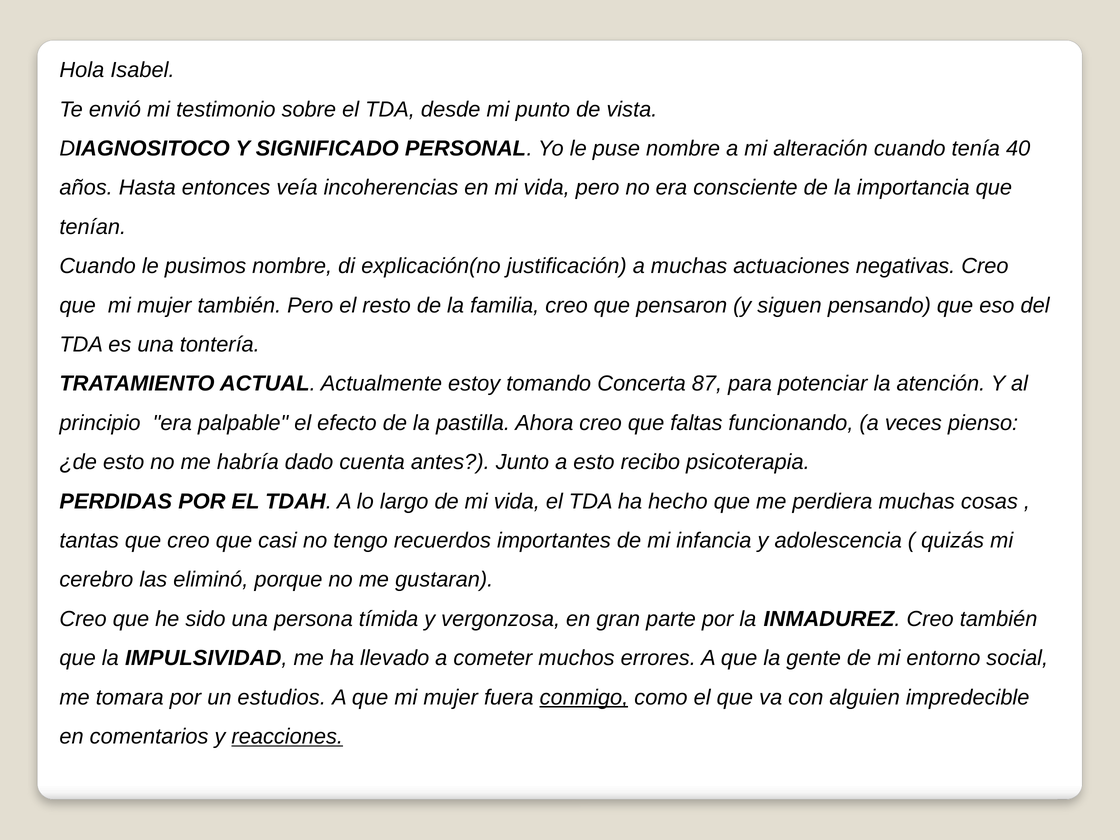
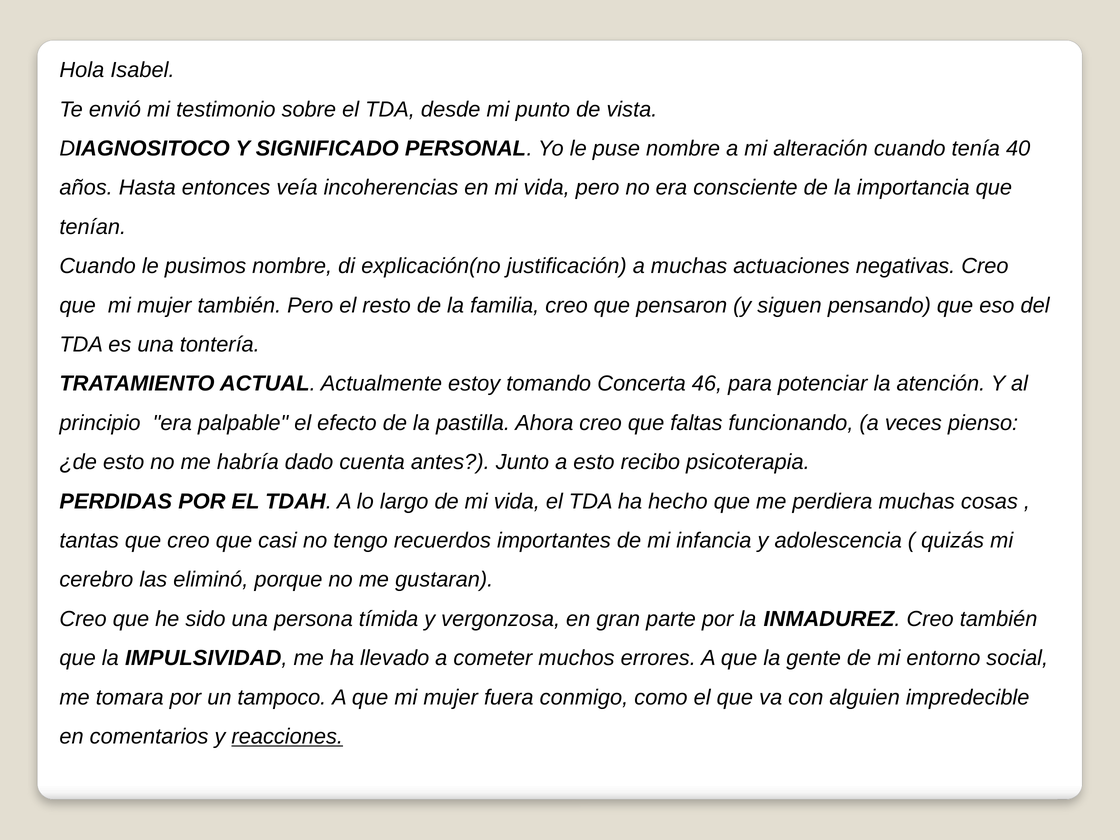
87: 87 -> 46 (707, 384)
estudios: estudios -> tampoco (282, 697)
conmigo underline: present -> none (584, 697)
